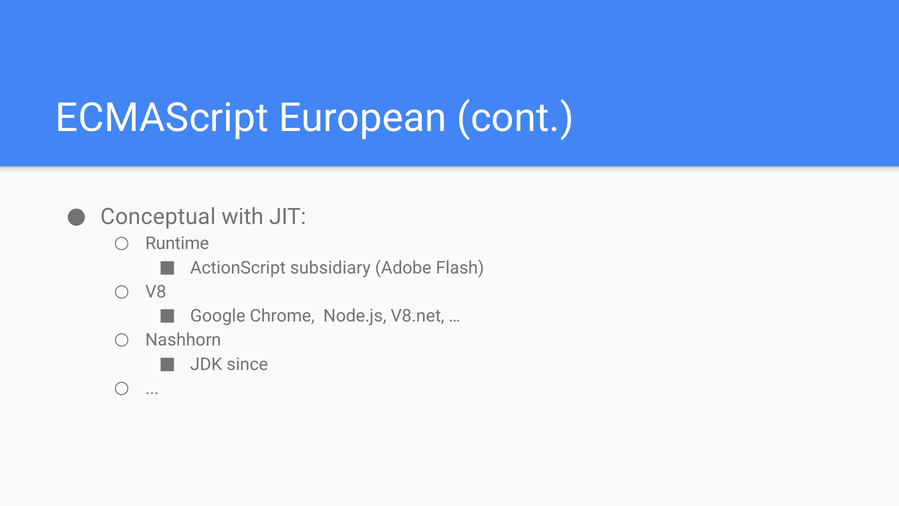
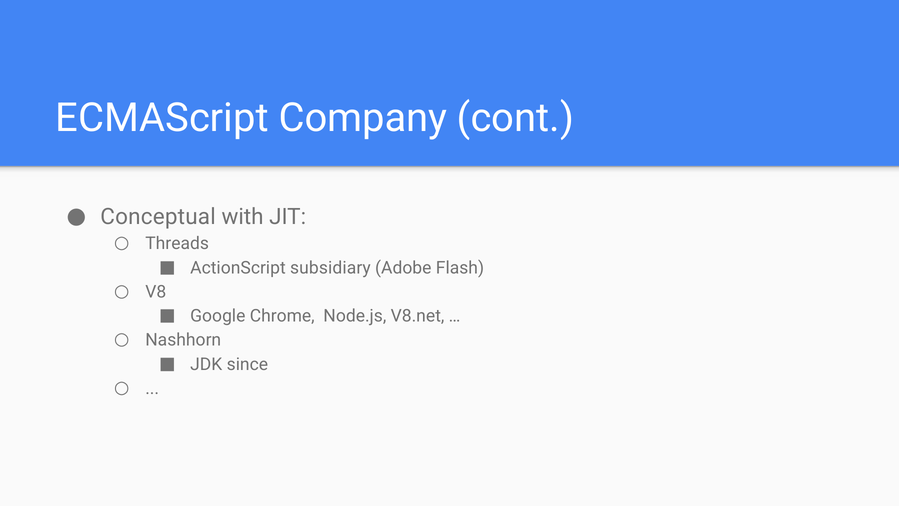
European: European -> Company (363, 118)
Runtime: Runtime -> Threads (177, 244)
